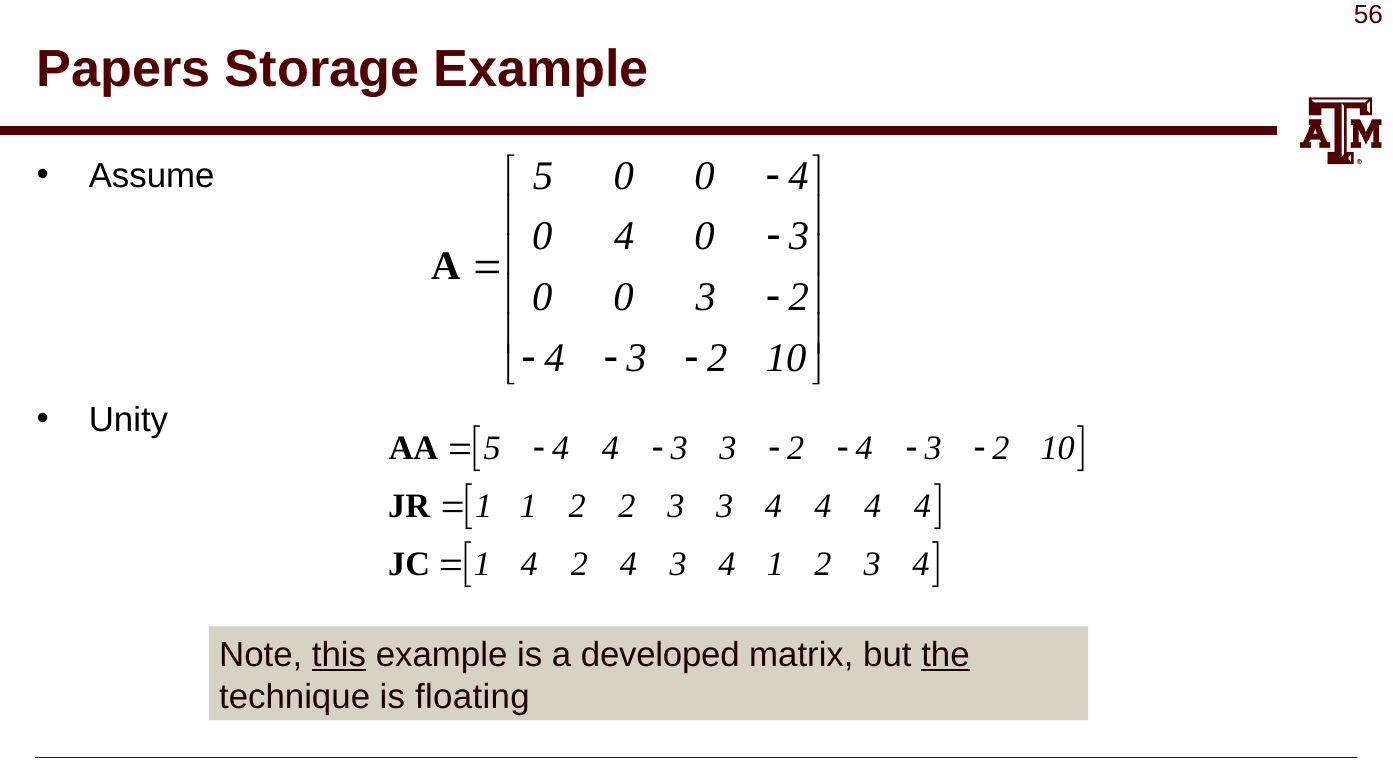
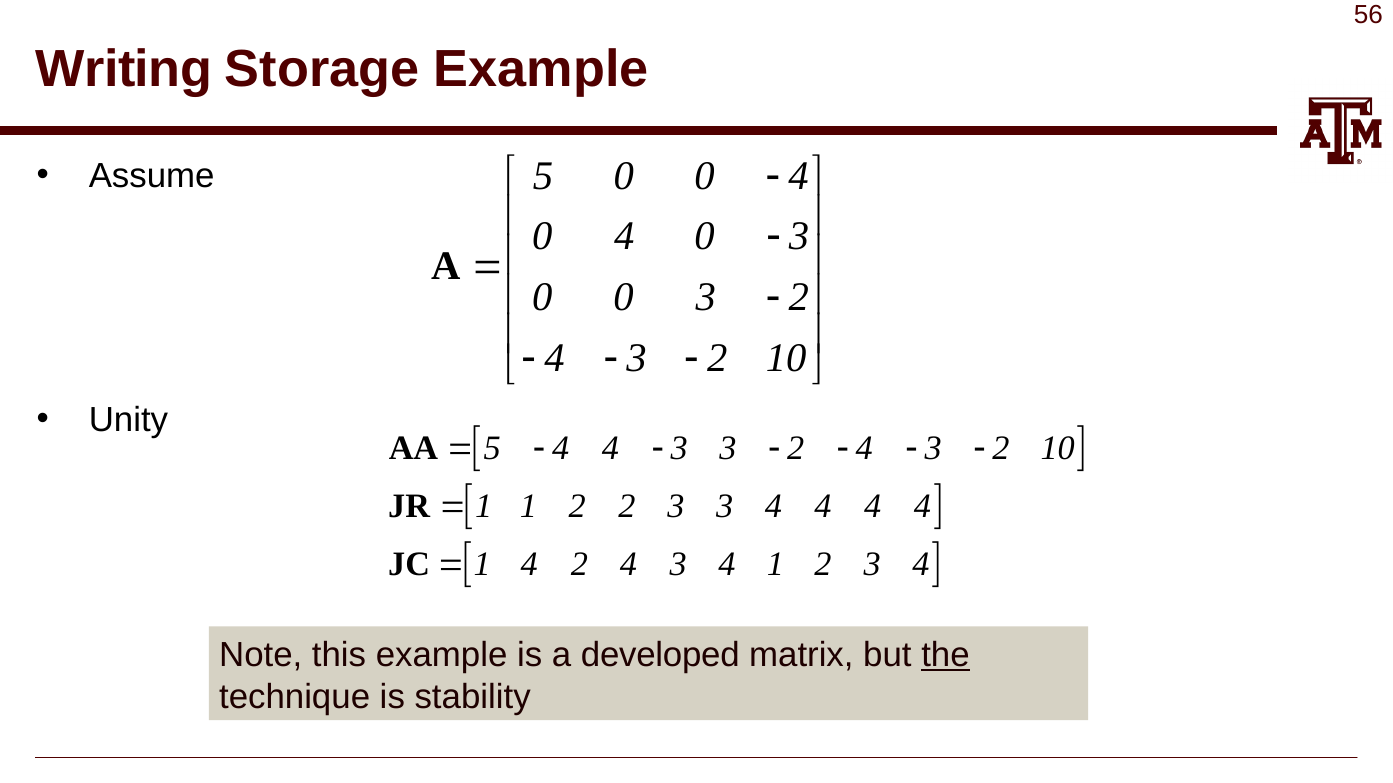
Papers: Papers -> Writing (124, 69)
this underline: present -> none (339, 655)
floating: floating -> stability (473, 697)
